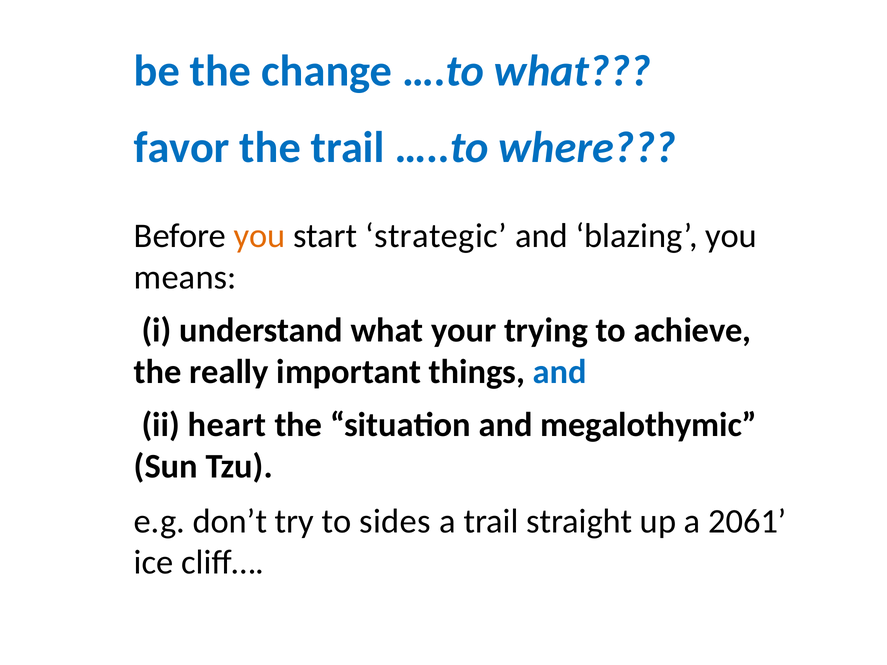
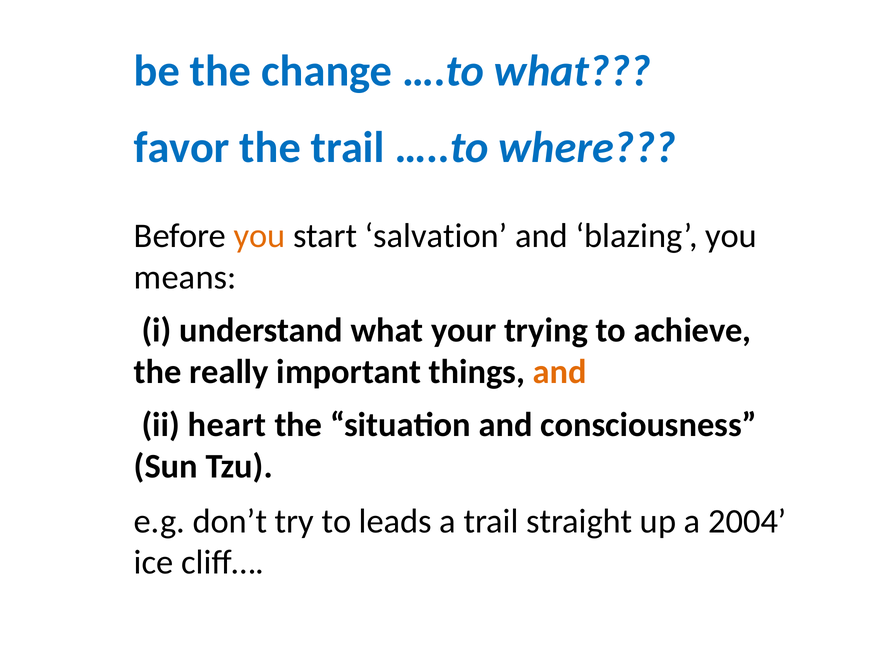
strategic: strategic -> salvation (436, 236)
and colour: blue -> orange (560, 372)
megalothymic: megalothymic -> consciousness (649, 425)
sides: sides -> leads (395, 521)
2061: 2061 -> 2004 (747, 521)
